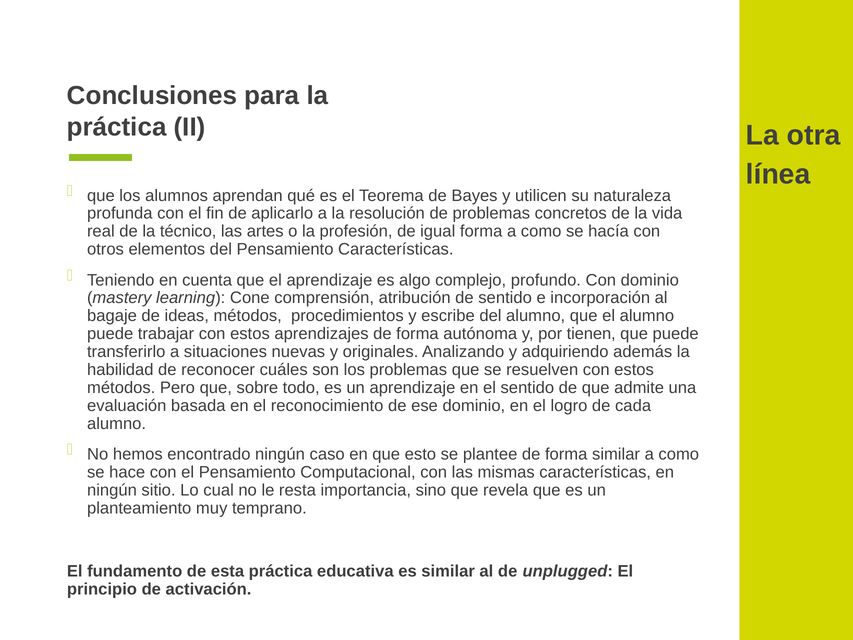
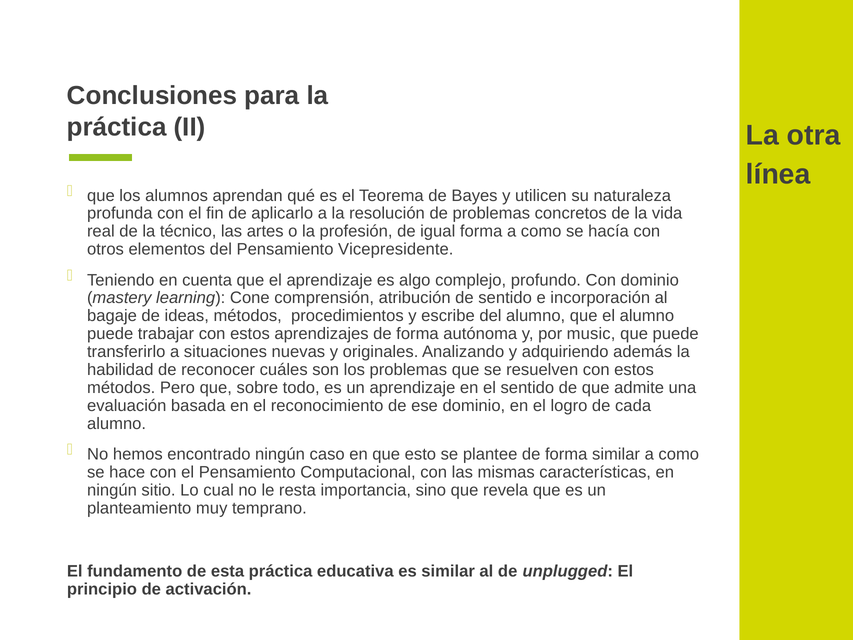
Pensamiento Características: Características -> Vicepresidente (396, 249)
tienen: tienen -> music (591, 334)
